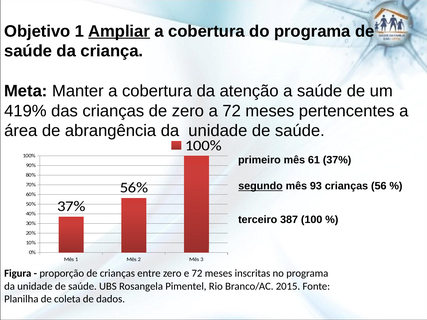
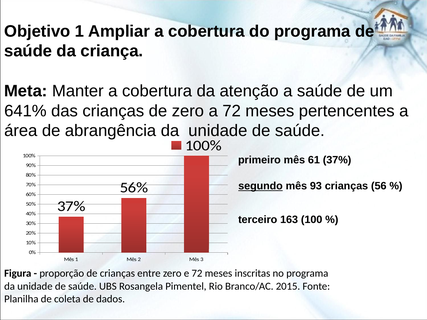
Ampliar underline: present -> none (119, 31)
419%: 419% -> 641% (25, 111)
387: 387 -> 163 (289, 220)
